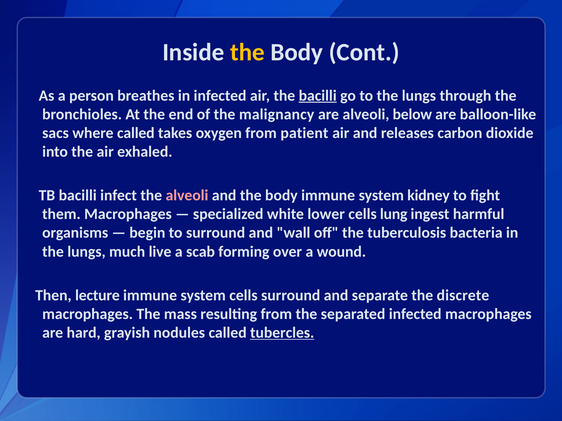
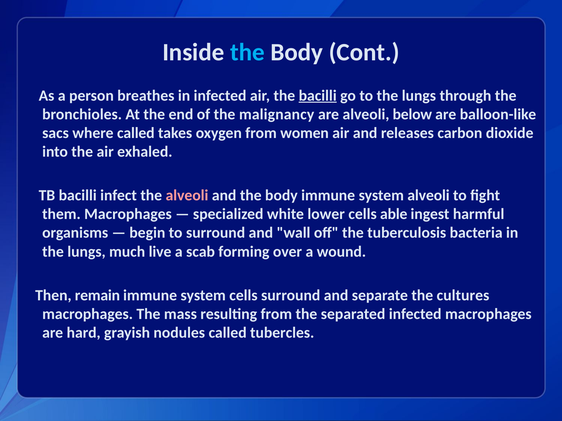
the colour: yellow -> light blue (247, 52)
patient: patient -> women (305, 133)
system kidney: kidney -> alveoli (429, 196)
lung: lung -> able (394, 214)
lecture: lecture -> remain (97, 296)
discrete: discrete -> cultures (463, 296)
tubercles underline: present -> none (282, 333)
